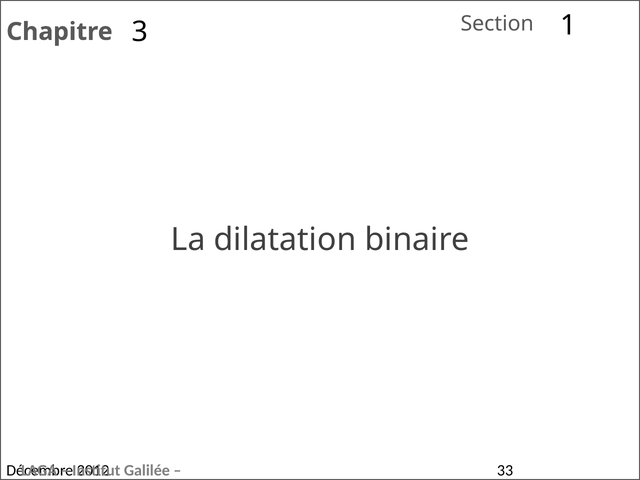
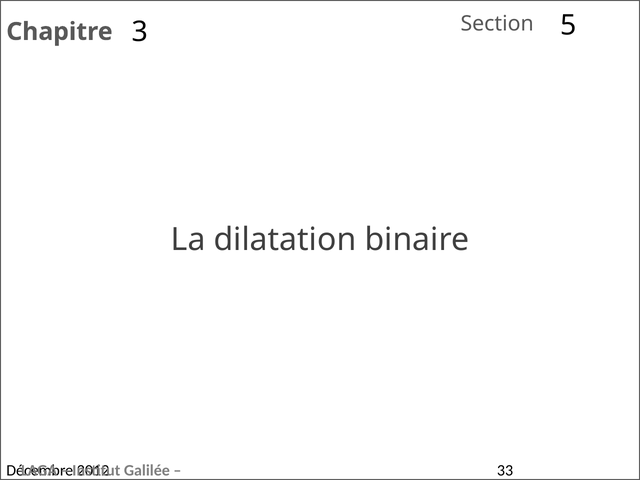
1: 1 -> 5 (568, 25)
